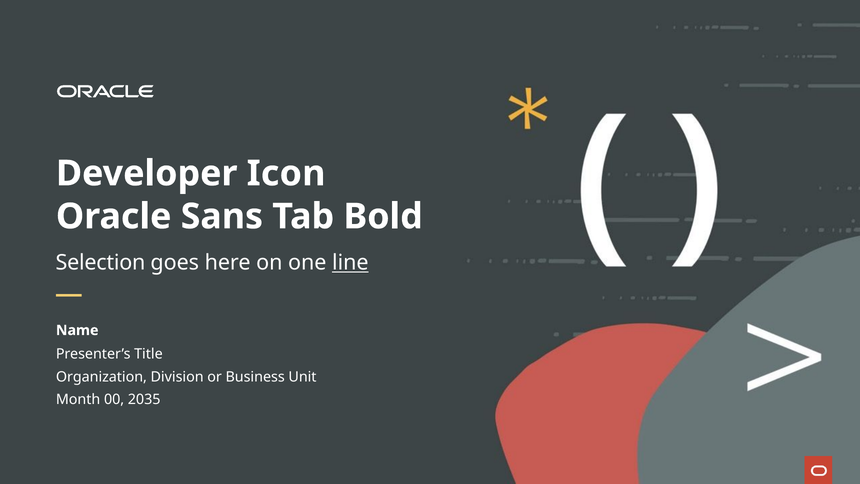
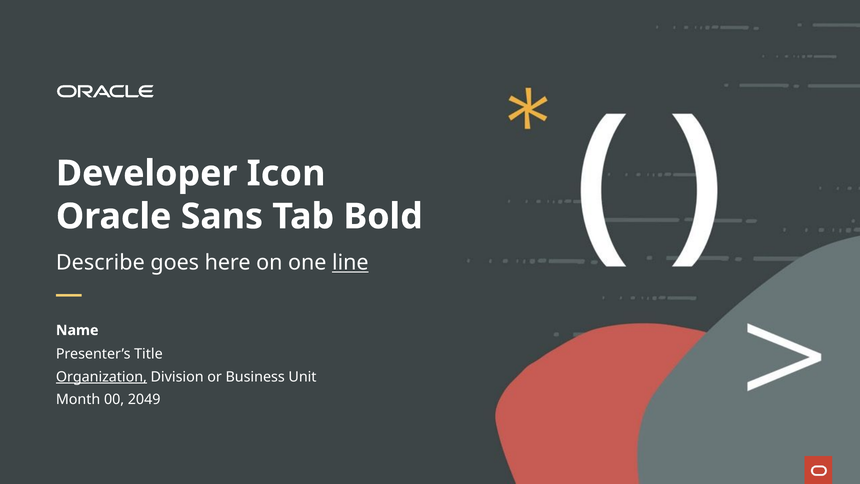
Selection: Selection -> Describe (100, 263)
Organization underline: none -> present (101, 377)
2035: 2035 -> 2049 (144, 399)
